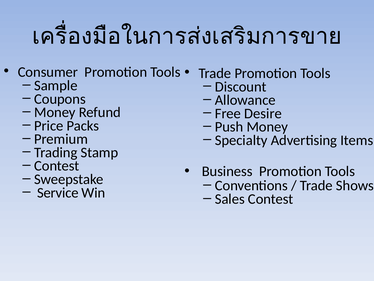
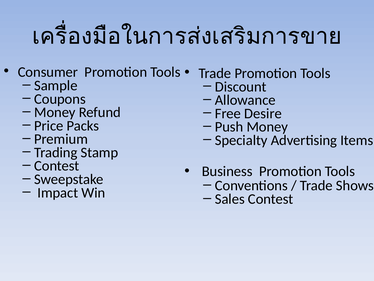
Service: Service -> Impact (58, 192)
